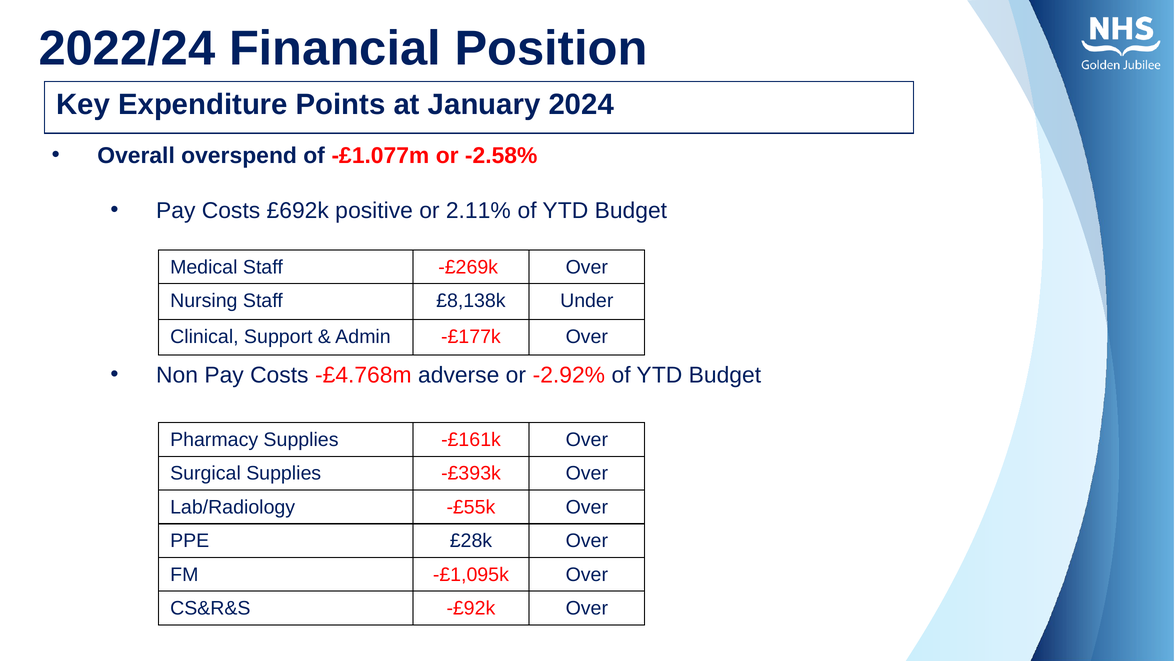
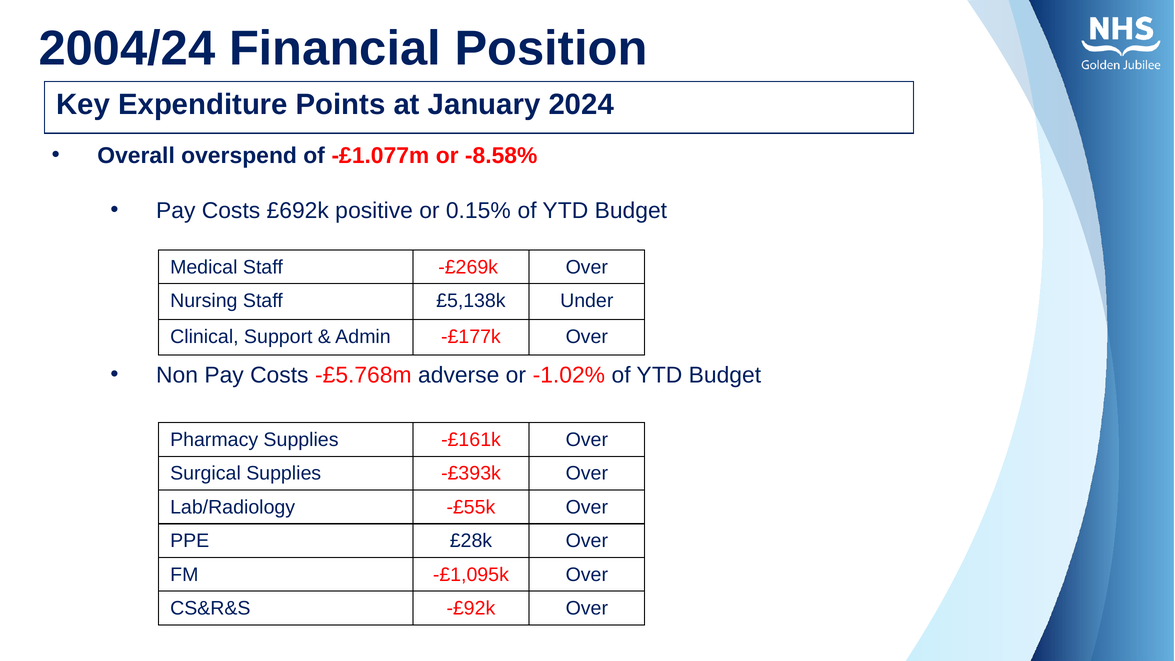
2022/24: 2022/24 -> 2004/24 (127, 48)
-2.58%: -2.58% -> -8.58% (501, 156)
2.11%: 2.11% -> 0.15% (478, 210)
£8,138k: £8,138k -> £5,138k (471, 301)
-£4.768m: -£4.768m -> -£5.768m (363, 375)
-2.92%: -2.92% -> -1.02% (569, 375)
